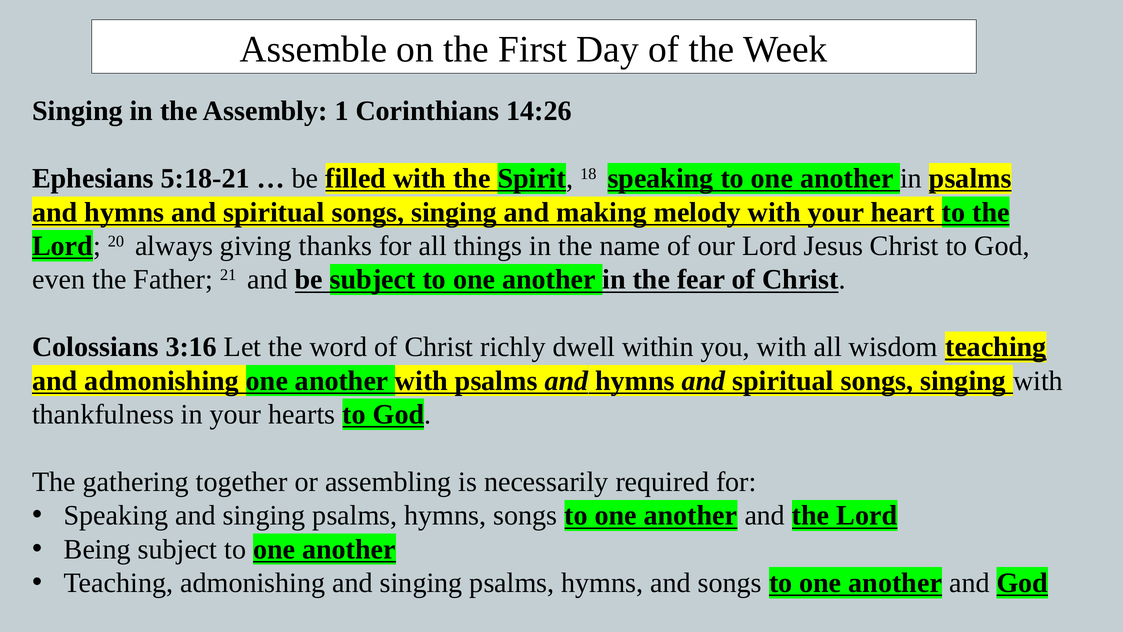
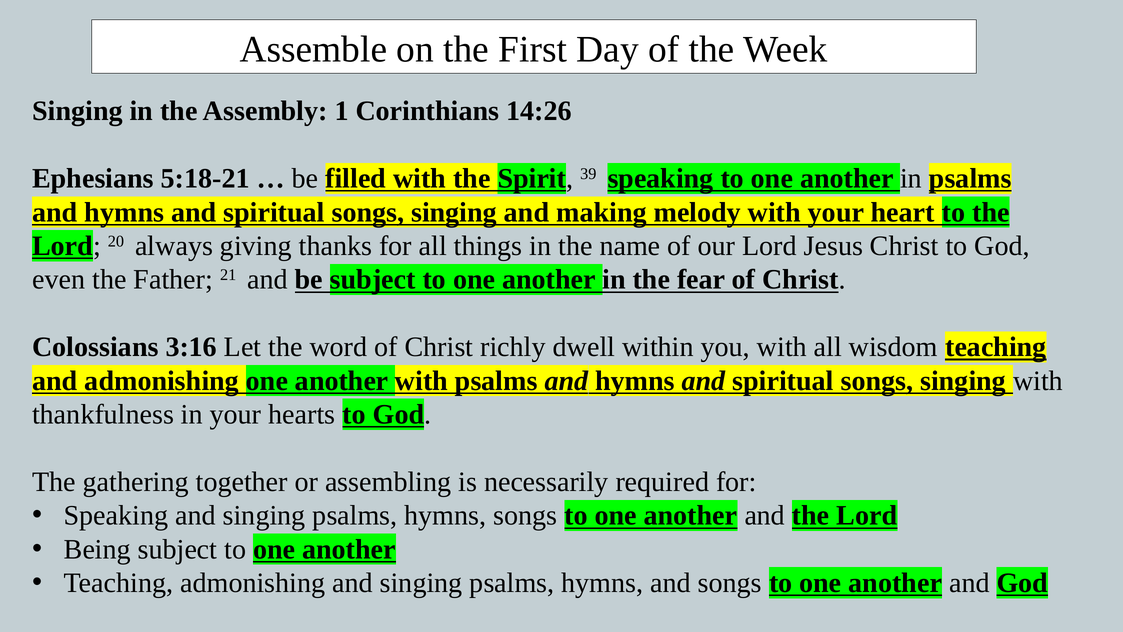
18: 18 -> 39 (588, 174)
